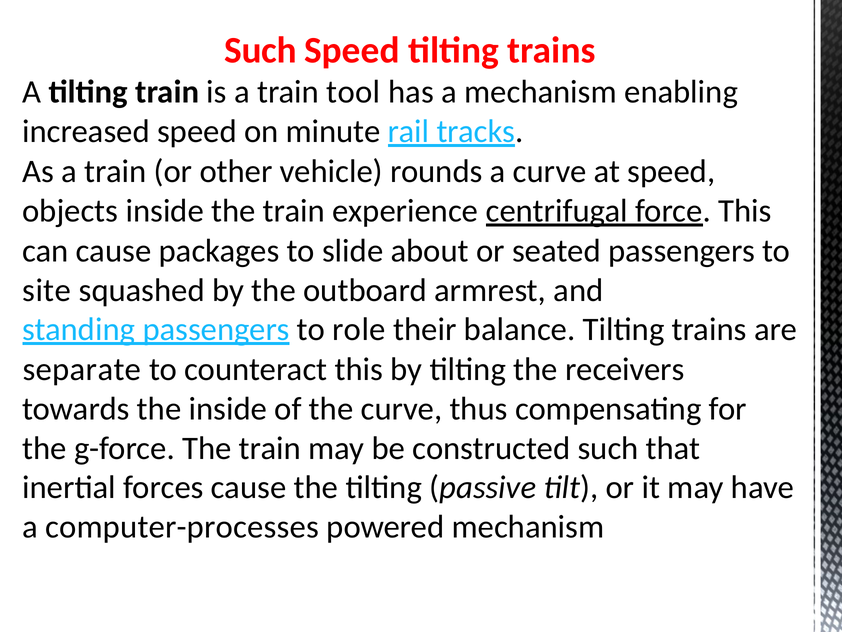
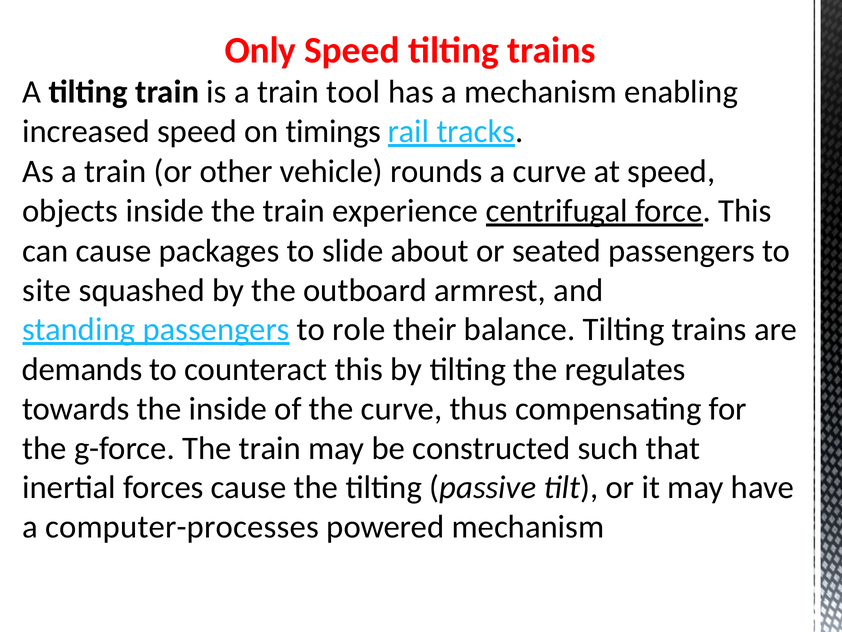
Such: Such -> Only (260, 50)
minute: minute -> timings (333, 131)
separate: separate -> demands (82, 369)
receivers: receivers -> regulates (625, 369)
